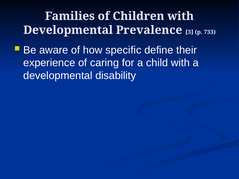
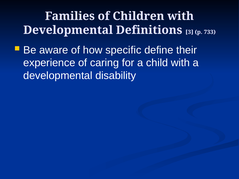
Prevalence: Prevalence -> Definitions (149, 30)
